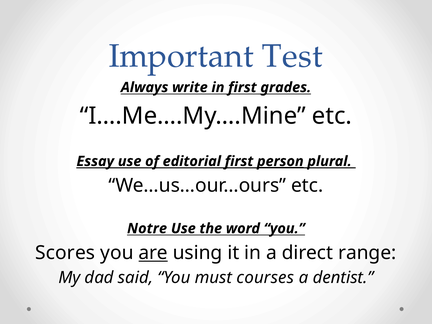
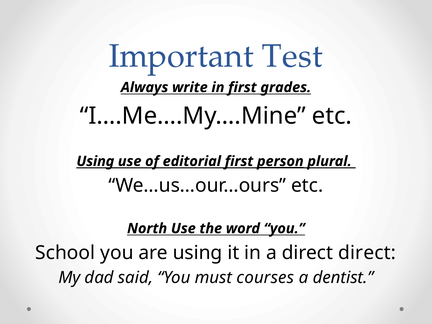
Essay: Essay -> Using (95, 161)
Notre: Notre -> North (147, 229)
Scores: Scores -> School (65, 253)
are underline: present -> none (153, 253)
direct range: range -> direct (367, 253)
